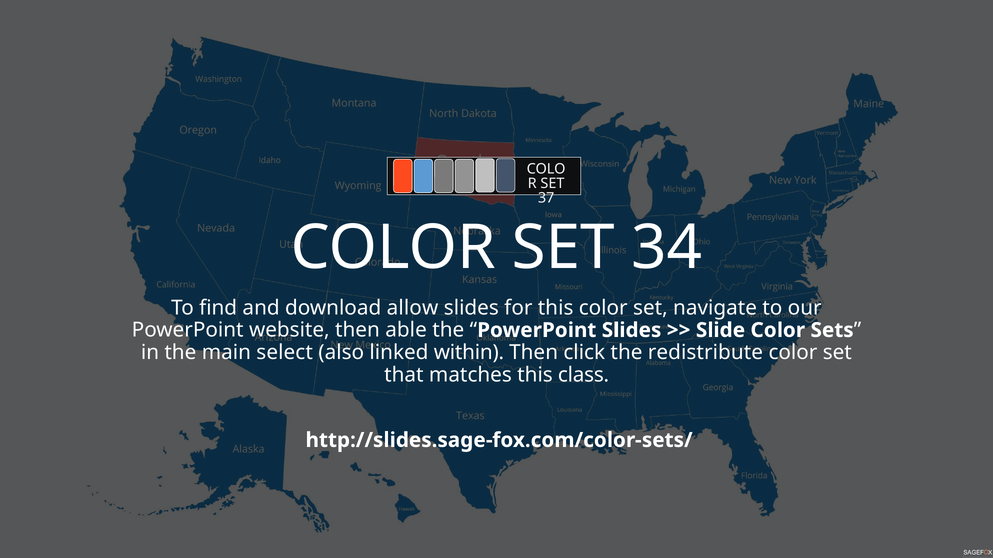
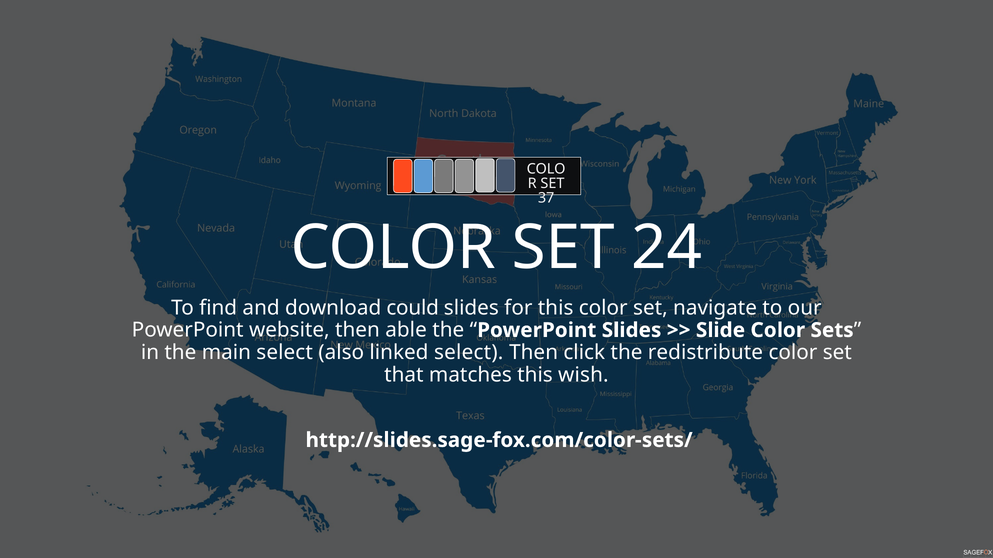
34: 34 -> 24 (667, 248)
allow: allow -> could (413, 308)
linked within: within -> select (469, 353)
class: class -> wish (583, 375)
